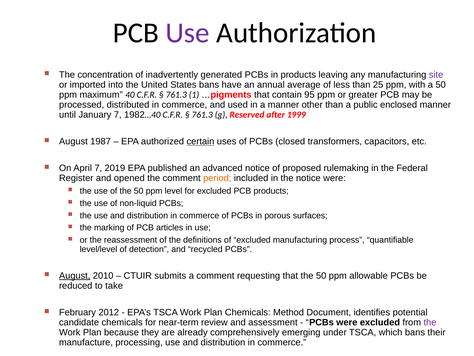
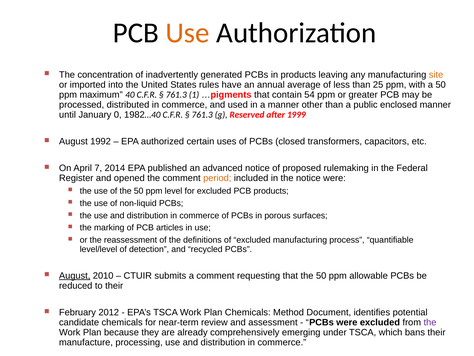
Use colour: purple -> orange (188, 33)
site colour: purple -> orange (436, 75)
States bans: bans -> rules (209, 85)
95: 95 -> 54 (309, 95)
January 7: 7 -> 0 (118, 115)
1987: 1987 -> 1992 (101, 141)
certain underline: present -> none (200, 141)
2019: 2019 -> 2014 (115, 168)
to take: take -> their (114, 285)
